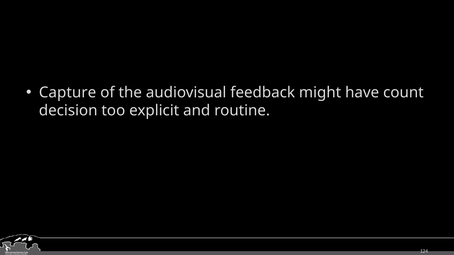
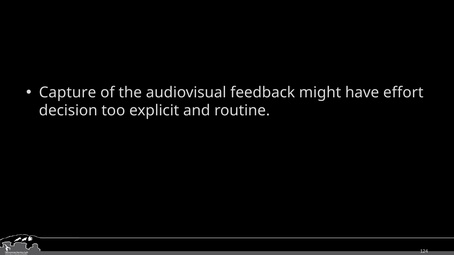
count: count -> effort (403, 93)
